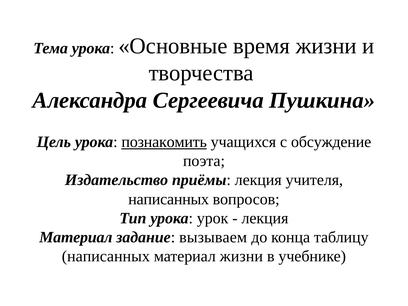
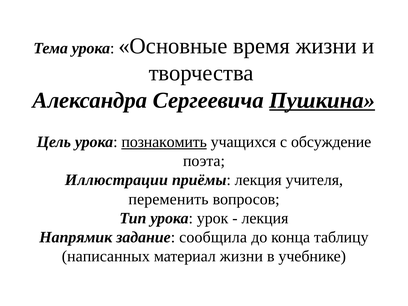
Пушкина underline: none -> present (322, 100)
Издательство: Издательство -> Иллюстрации (116, 180)
написанных: написанных -> переменить (169, 199)
Материал: Материал -> Напрямик (76, 237)
вызываем: вызываем -> сообщила (213, 237)
